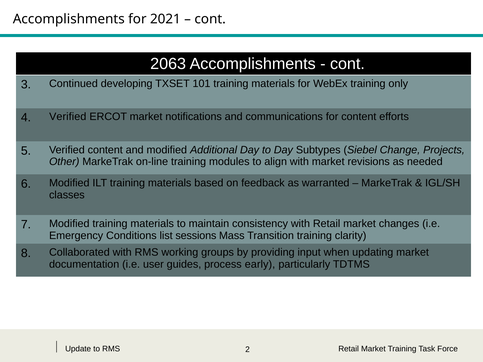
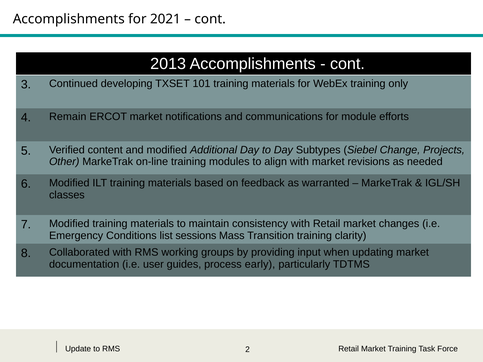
2063: 2063 -> 2013 (168, 64)
4 Verified: Verified -> Remain (68, 117)
for content: content -> module (359, 117)
